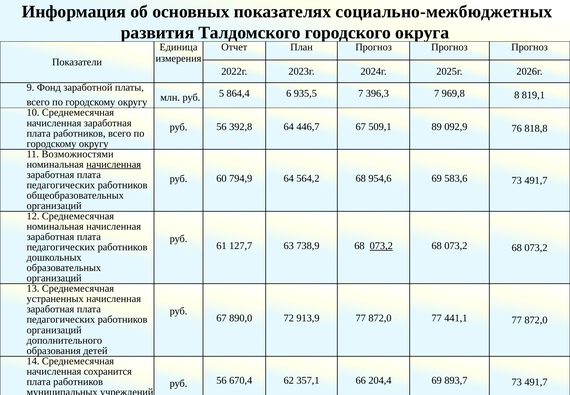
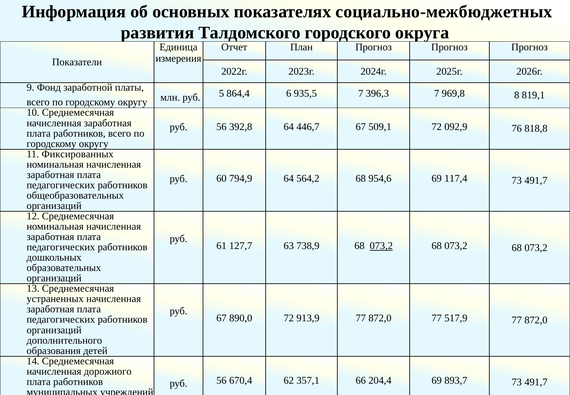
509,1 89: 89 -> 72 (437, 127)
Возможностями: Возможностями -> Фиксированных (78, 154)
начисленная underline: present -> none (114, 164)
583,6: 583,6 -> 117,4 (456, 178)
441,1: 441,1 -> 517,9 (456, 318)
сохранится: сохранится -> дорожного (108, 371)
